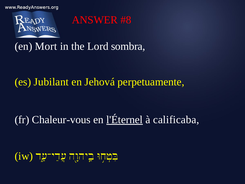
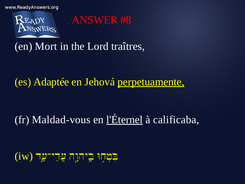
sombra: sombra -> traîtres (128, 46)
Jubilant: Jubilant -> Adaptée (51, 82)
perpetuamente underline: none -> present (151, 82)
Chaleur-vous: Chaleur-vous -> Maldad-vous (61, 120)
